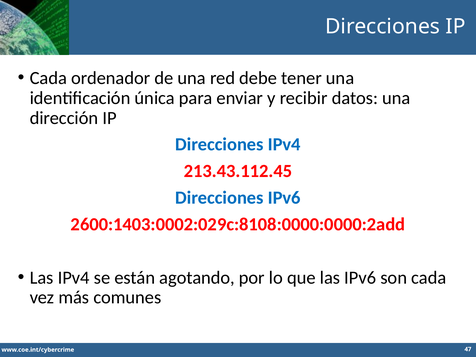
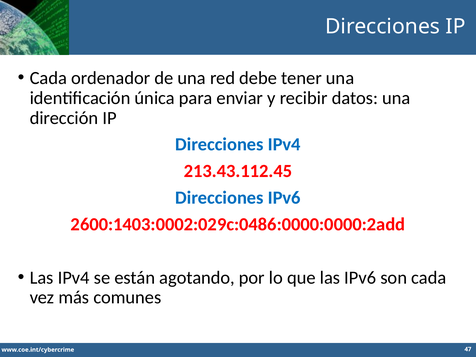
2600:1403:0002:029c:8108:0000:0000:2add: 2600:1403:0002:029c:8108:0000:0000:2add -> 2600:1403:0002:029c:0486:0000:0000:2add (238, 224)
